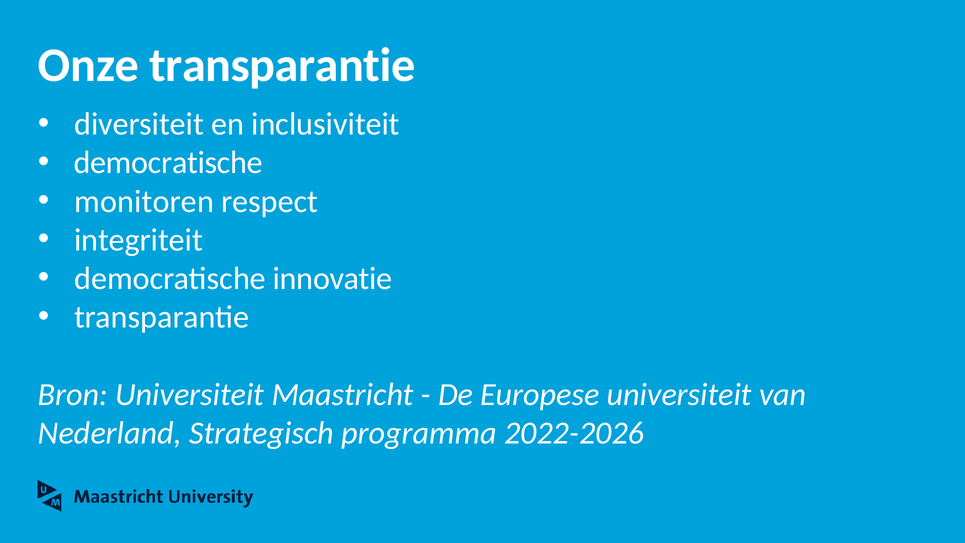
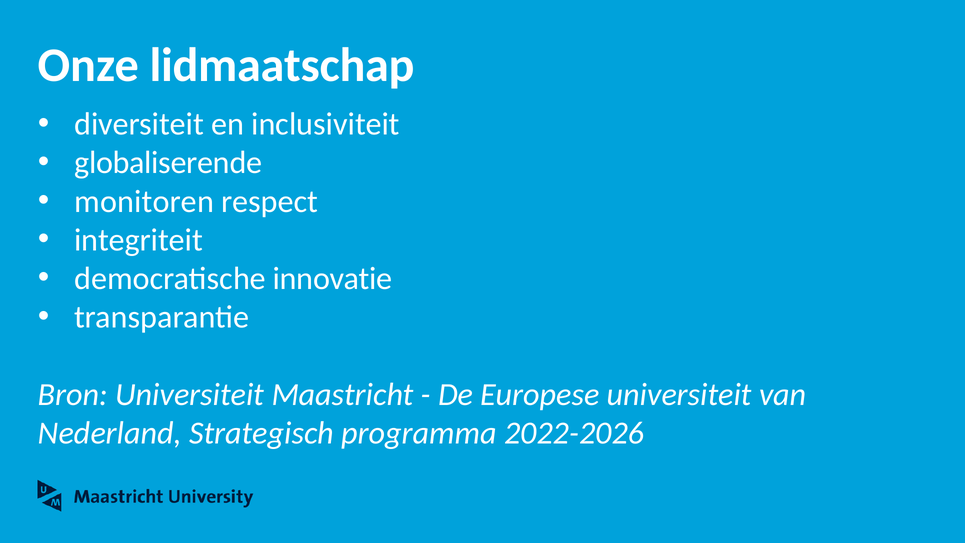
Onze transparantie: transparantie -> lidmaatschap (282, 65)
democratische: democratische -> globaliserende (168, 163)
